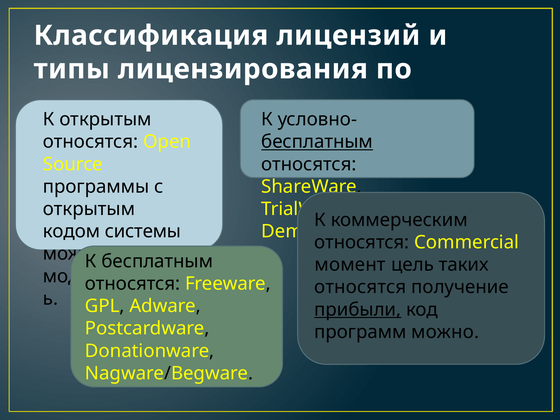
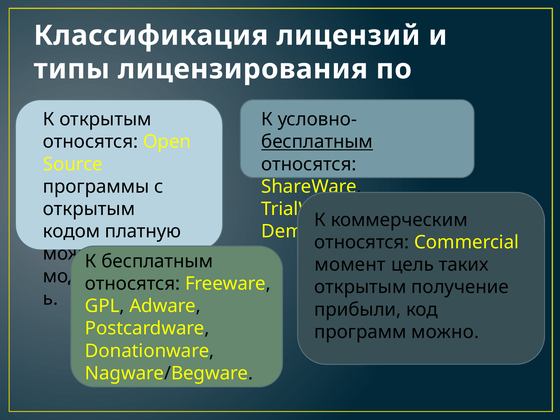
системы: системы -> платную (143, 231)
относятся: относятся -> открытым (360, 287)
прибыли underline: present -> none (358, 310)
